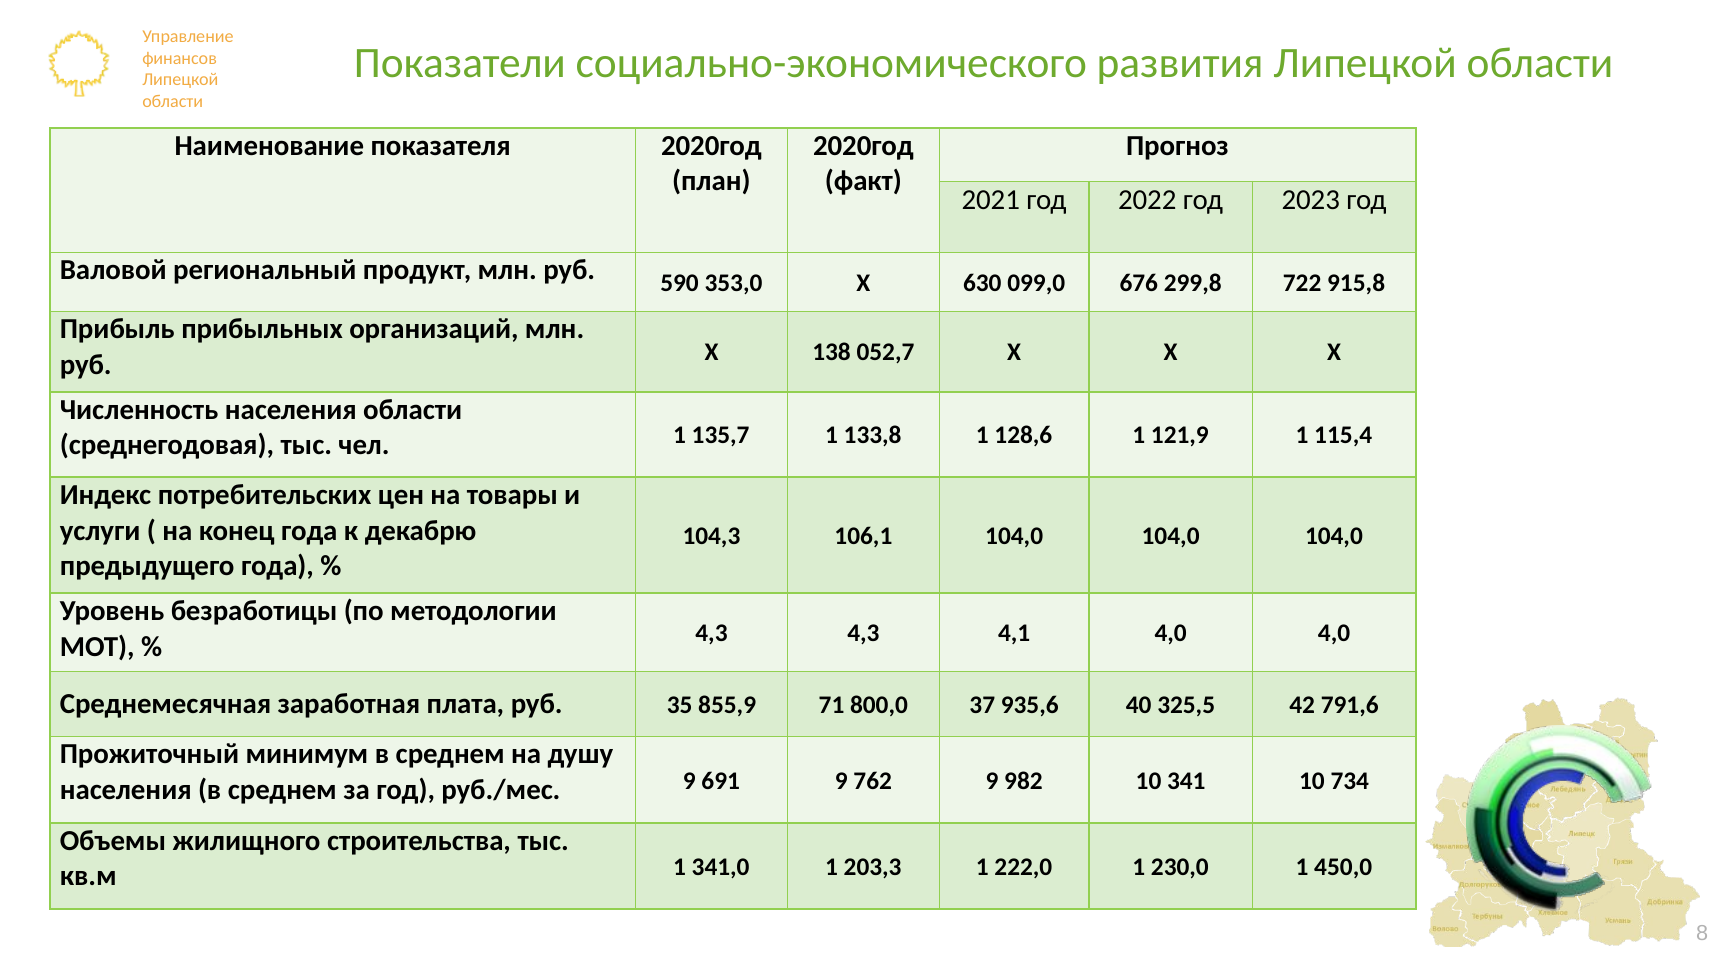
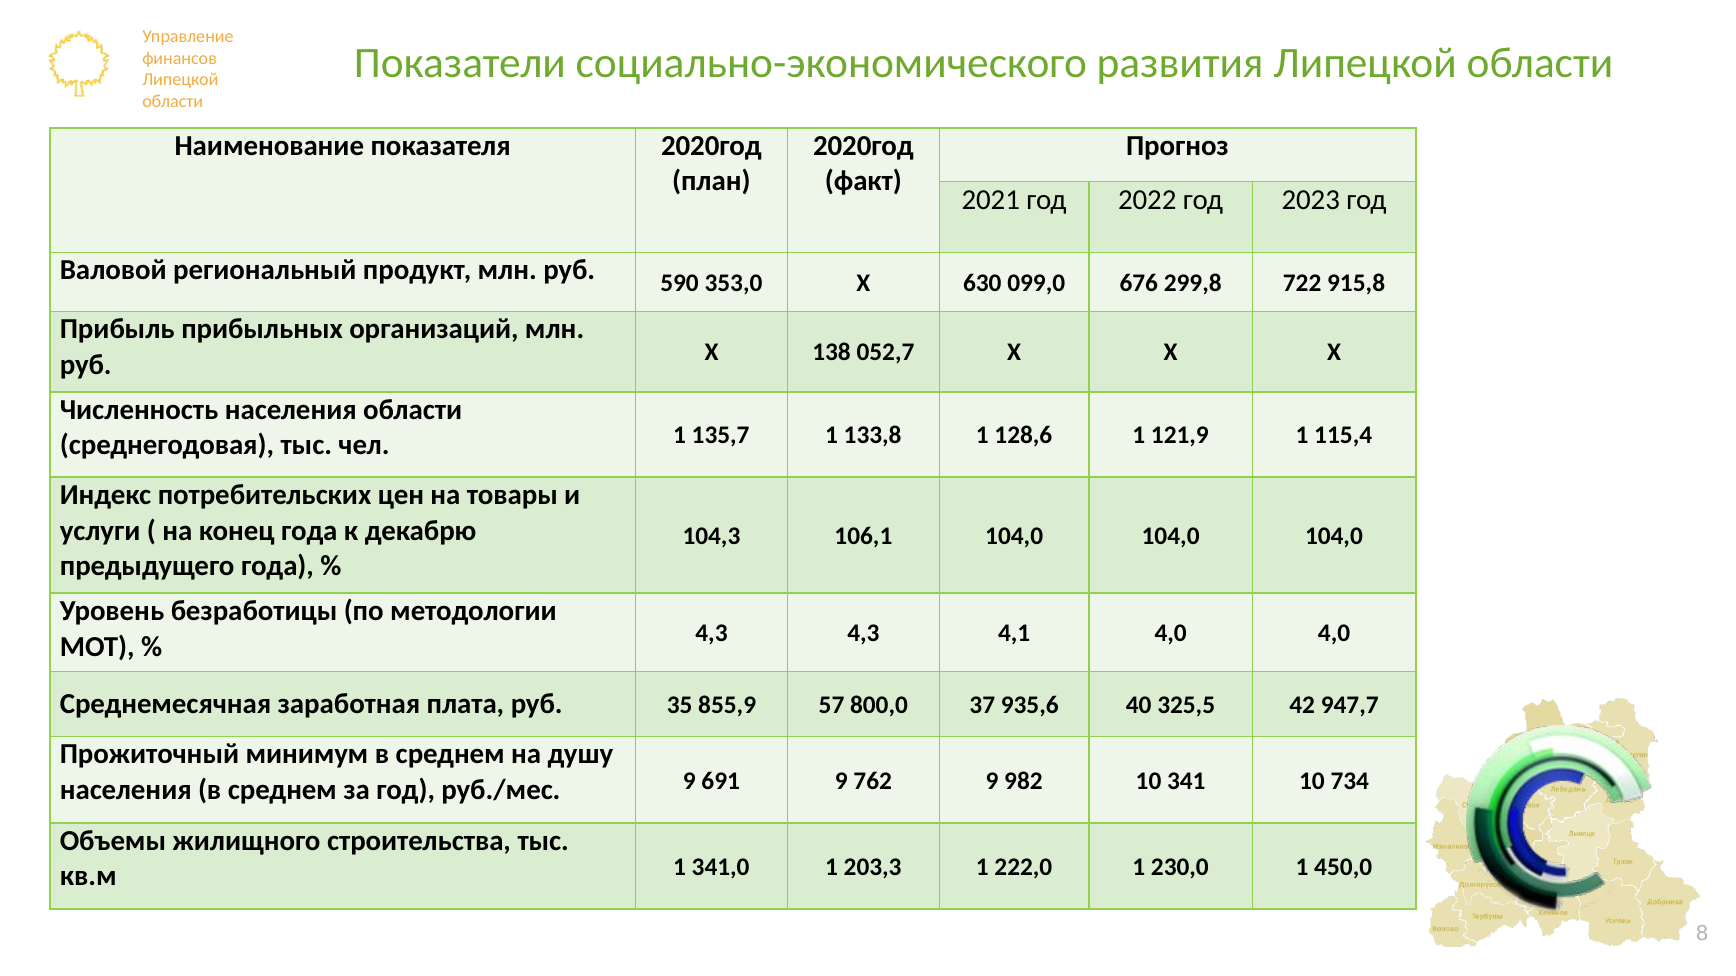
71: 71 -> 57 (832, 705)
791,6: 791,6 -> 947,7 (1350, 705)
